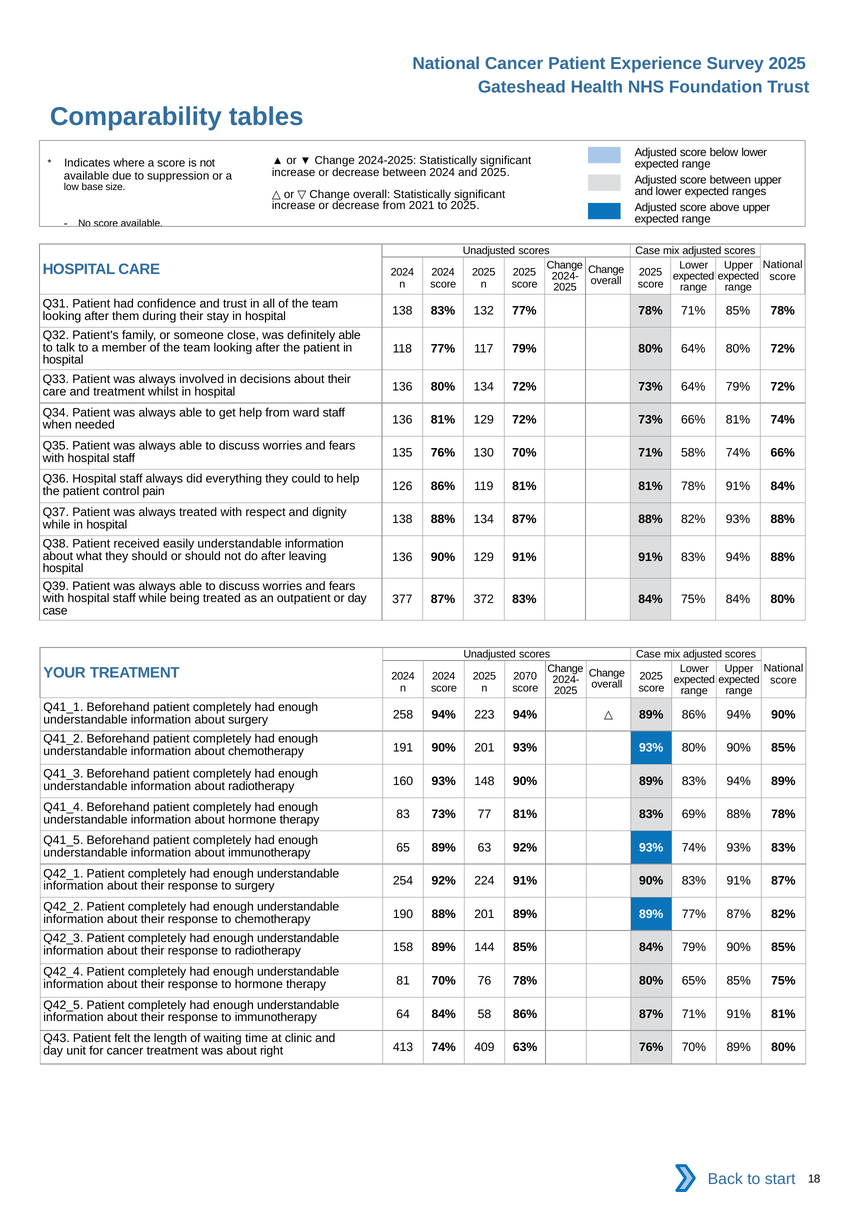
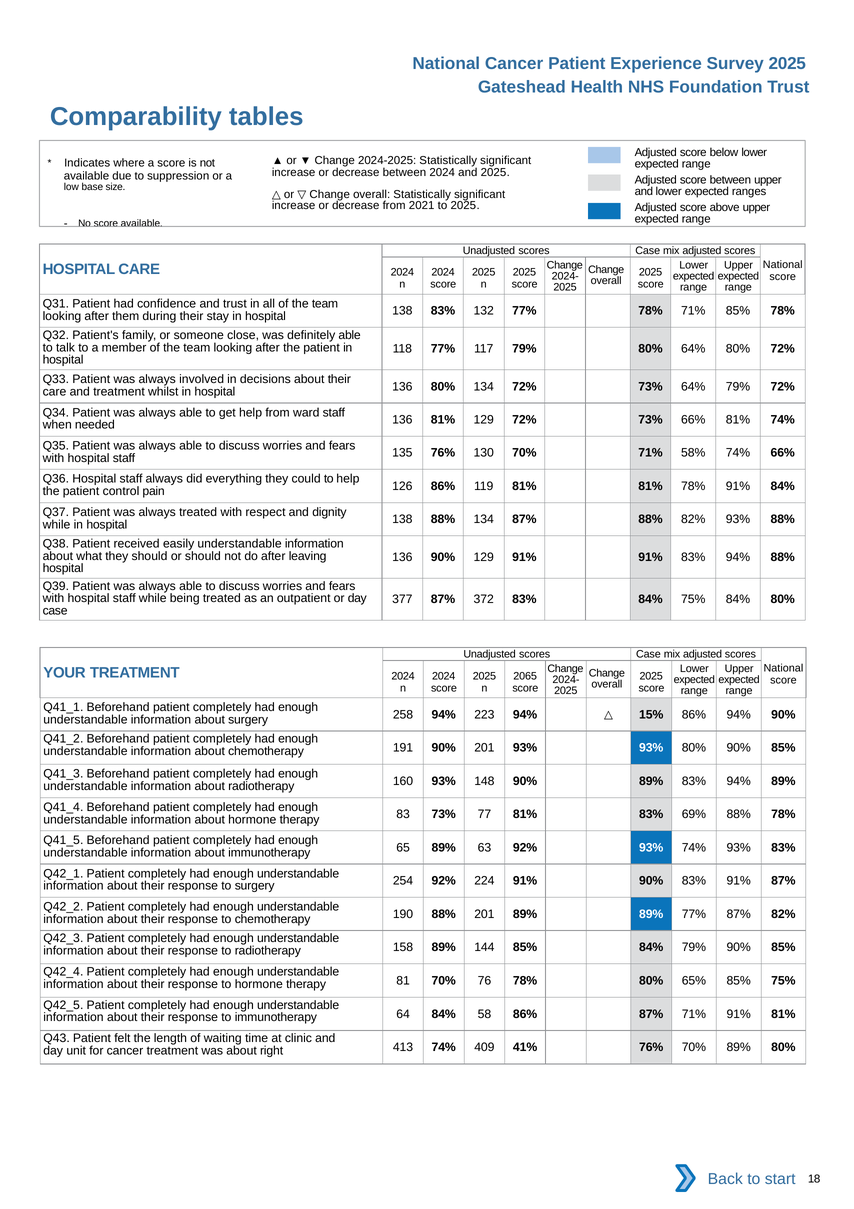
2070: 2070 -> 2065 (525, 676)
89%: 89% -> 15% (651, 714)
63%: 63% -> 41% (525, 1047)
